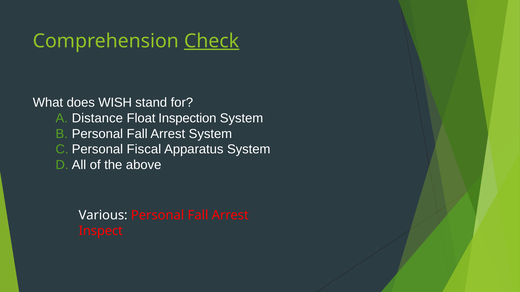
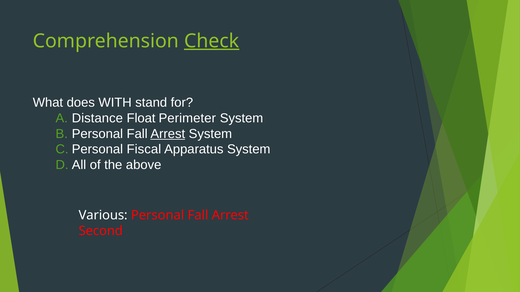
WISH: WISH -> WITH (115, 103)
Inspection: Inspection -> Perimeter (187, 118)
Arrest underline: none -> present (168, 134)
Inspect: Inspect -> Second (101, 231)
